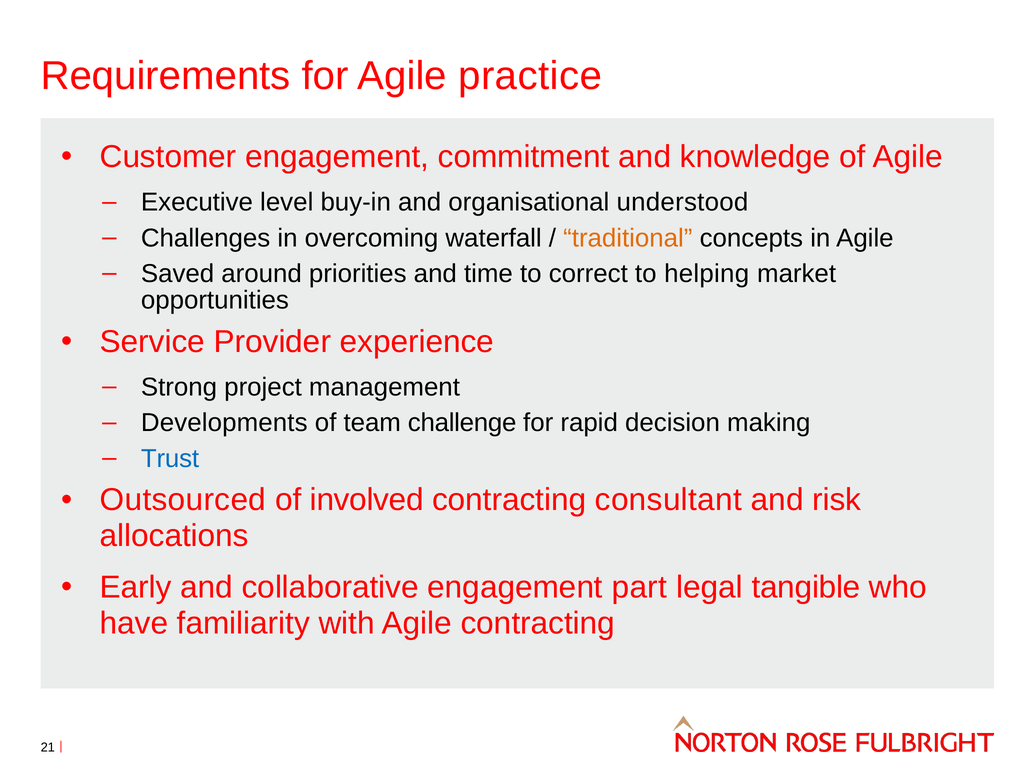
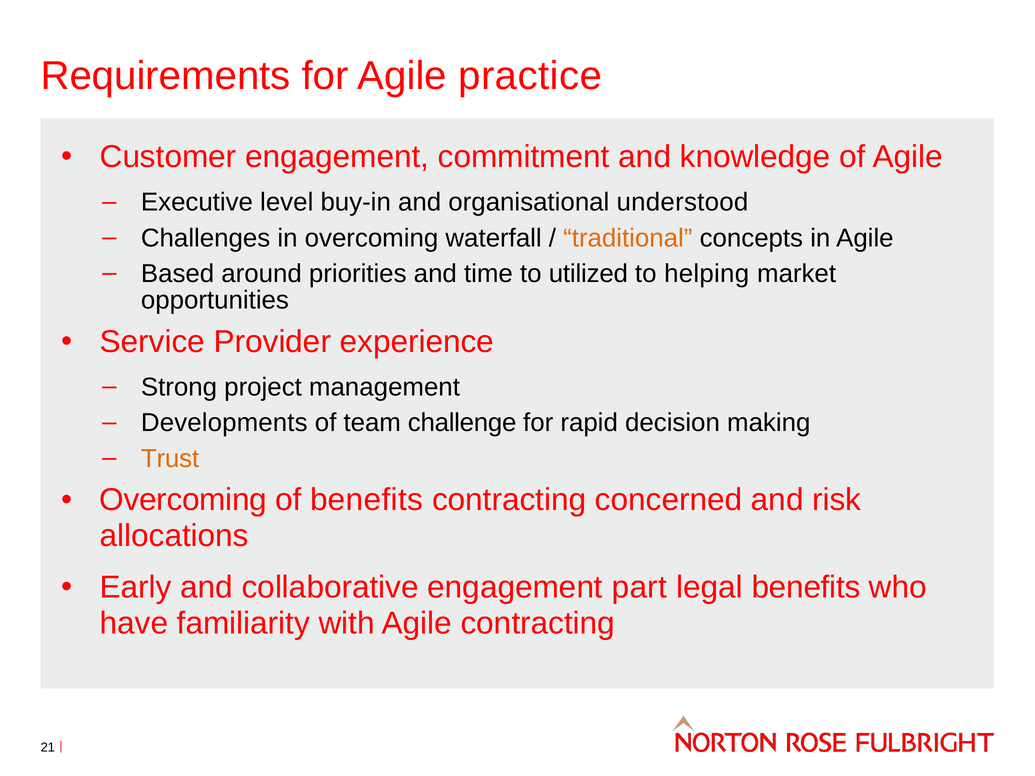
Saved: Saved -> Based (178, 274)
correct: correct -> utilized (588, 274)
Trust colour: blue -> orange (170, 459)
Outsourced: Outsourced -> Overcoming (183, 500)
of involved: involved -> benefits (366, 500)
consultant: consultant -> concerned (669, 500)
legal tangible: tangible -> benefits (806, 587)
